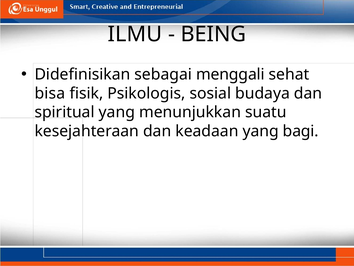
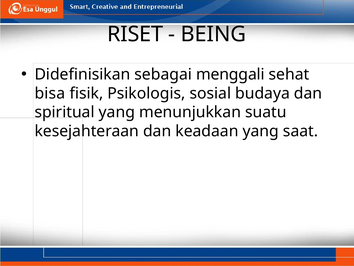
ILMU: ILMU -> RISET (135, 34)
bagi: bagi -> saat (301, 131)
